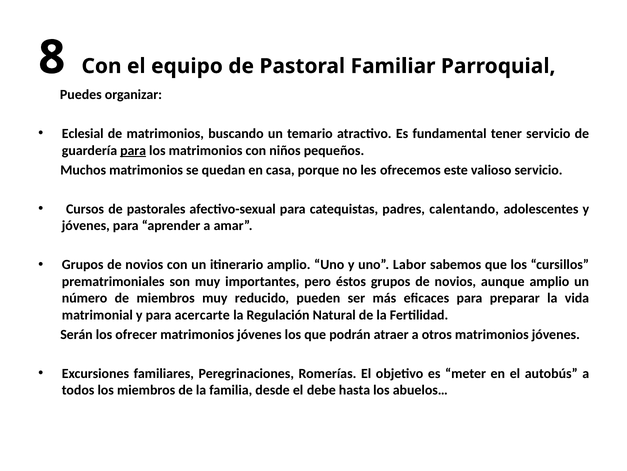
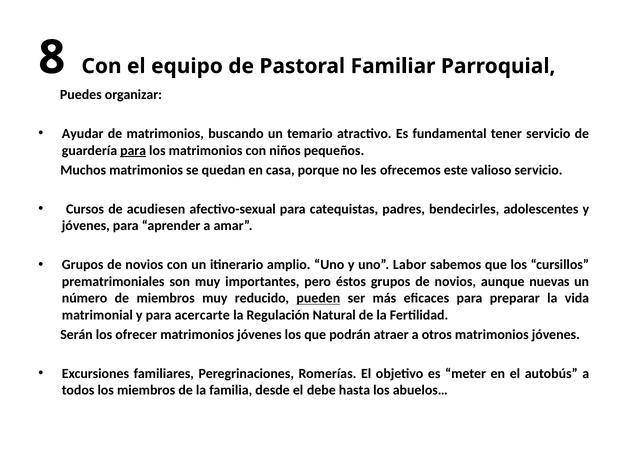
Eclesial: Eclesial -> Ayudar (83, 133)
pastorales: pastorales -> acudiesen (156, 209)
calentando: calentando -> bendecirles (464, 209)
aunque amplio: amplio -> nuevas (549, 281)
pueden underline: none -> present (318, 298)
